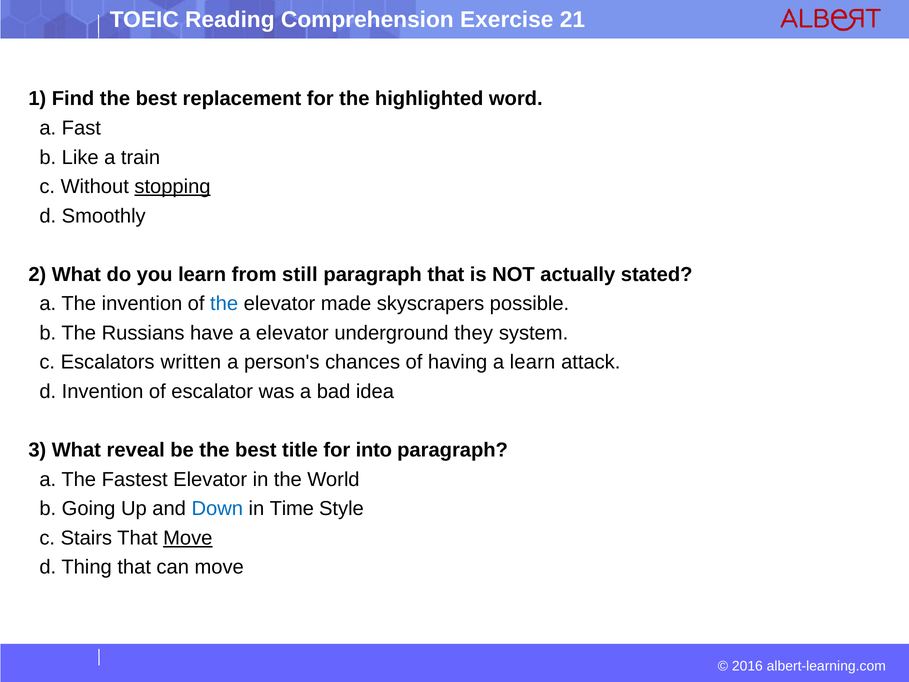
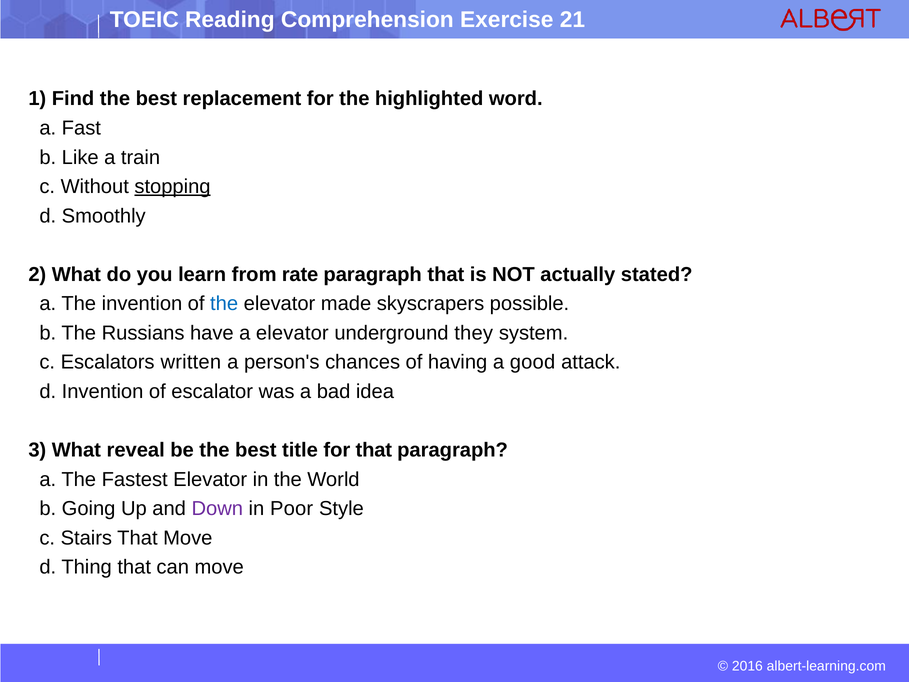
still: still -> rate (300, 274)
a learn: learn -> good (533, 362)
for into: into -> that (374, 450)
Down colour: blue -> purple (217, 509)
Time: Time -> Poor (292, 509)
Move underline: present -> none (188, 538)
